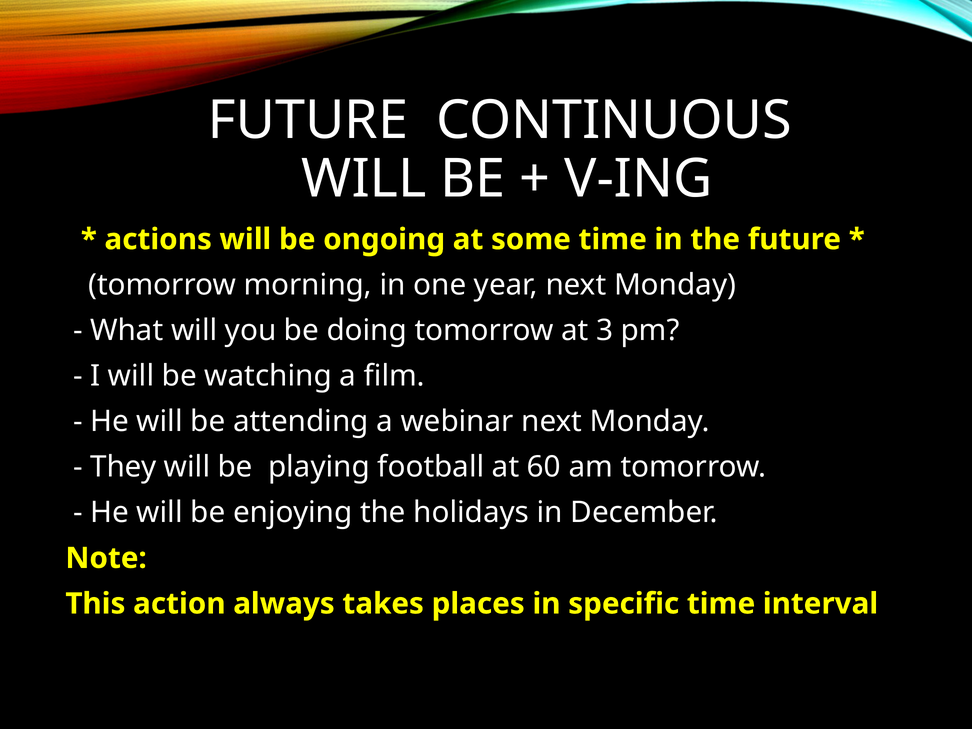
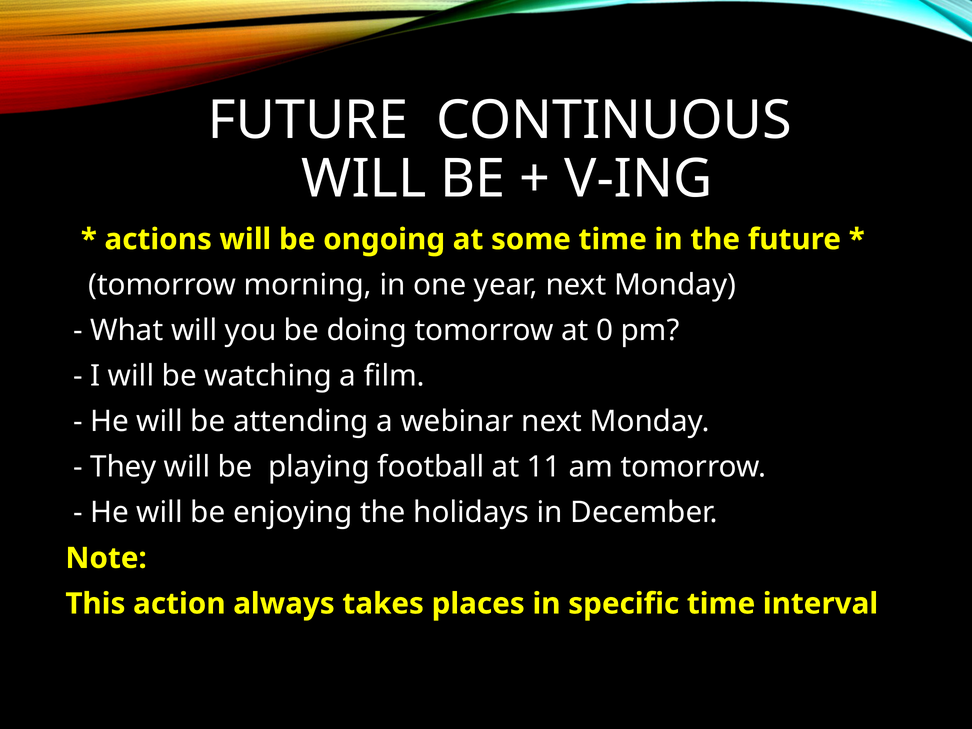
3: 3 -> 0 (605, 330)
60: 60 -> 11 (544, 467)
